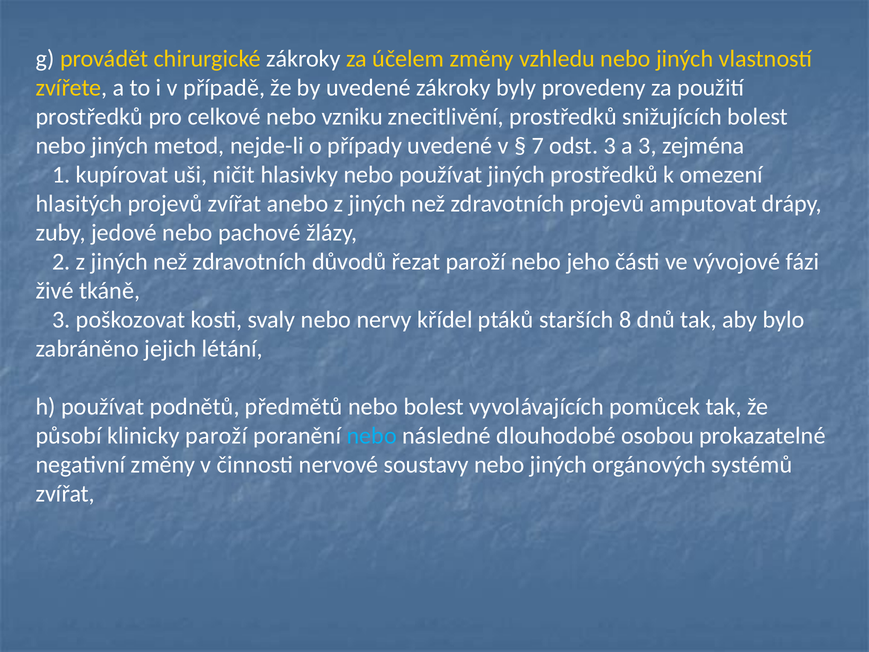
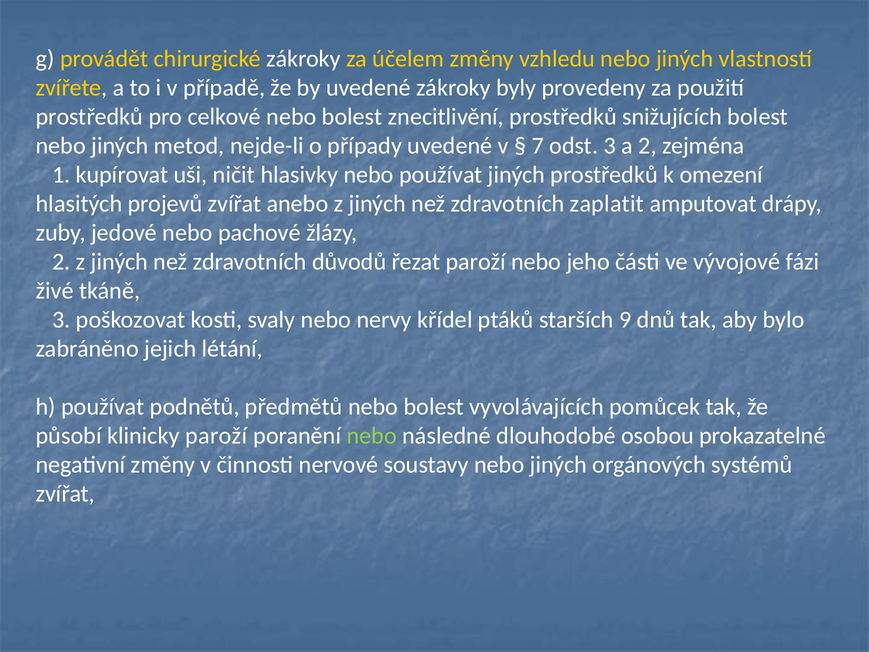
celkové nebo vzniku: vzniku -> bolest (352, 117)
a 3: 3 -> 2 (647, 146)
zdravotních projevů: projevů -> zaplatit (607, 204)
8: 8 -> 9 (625, 320)
nebo colour: light blue -> light green (372, 436)
